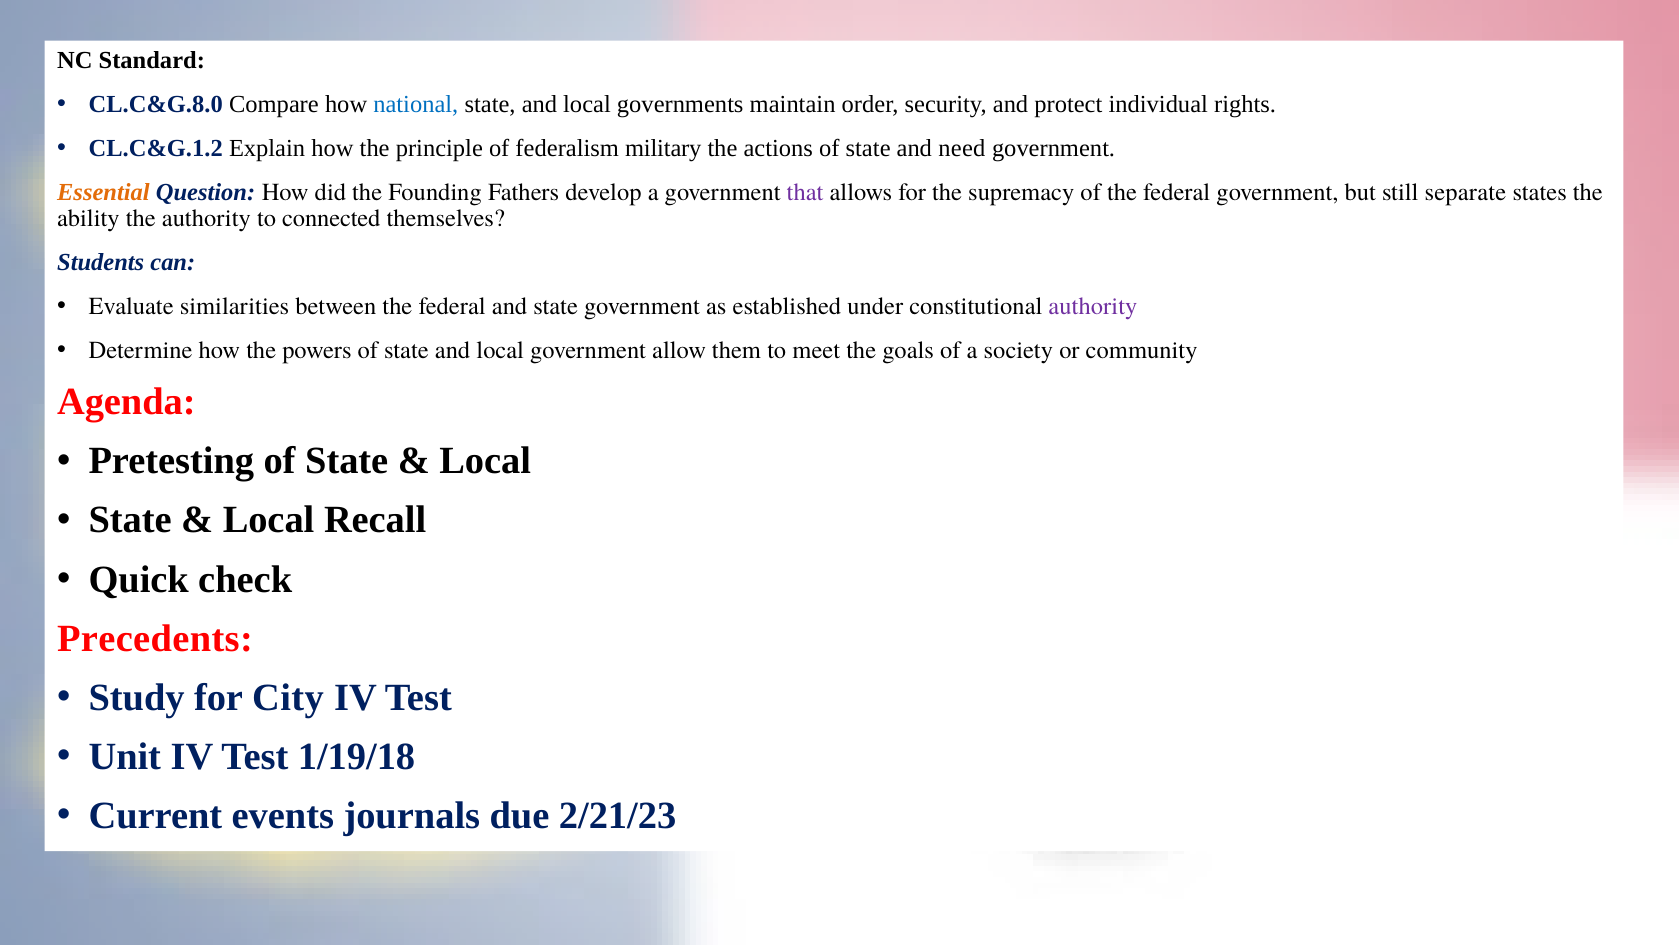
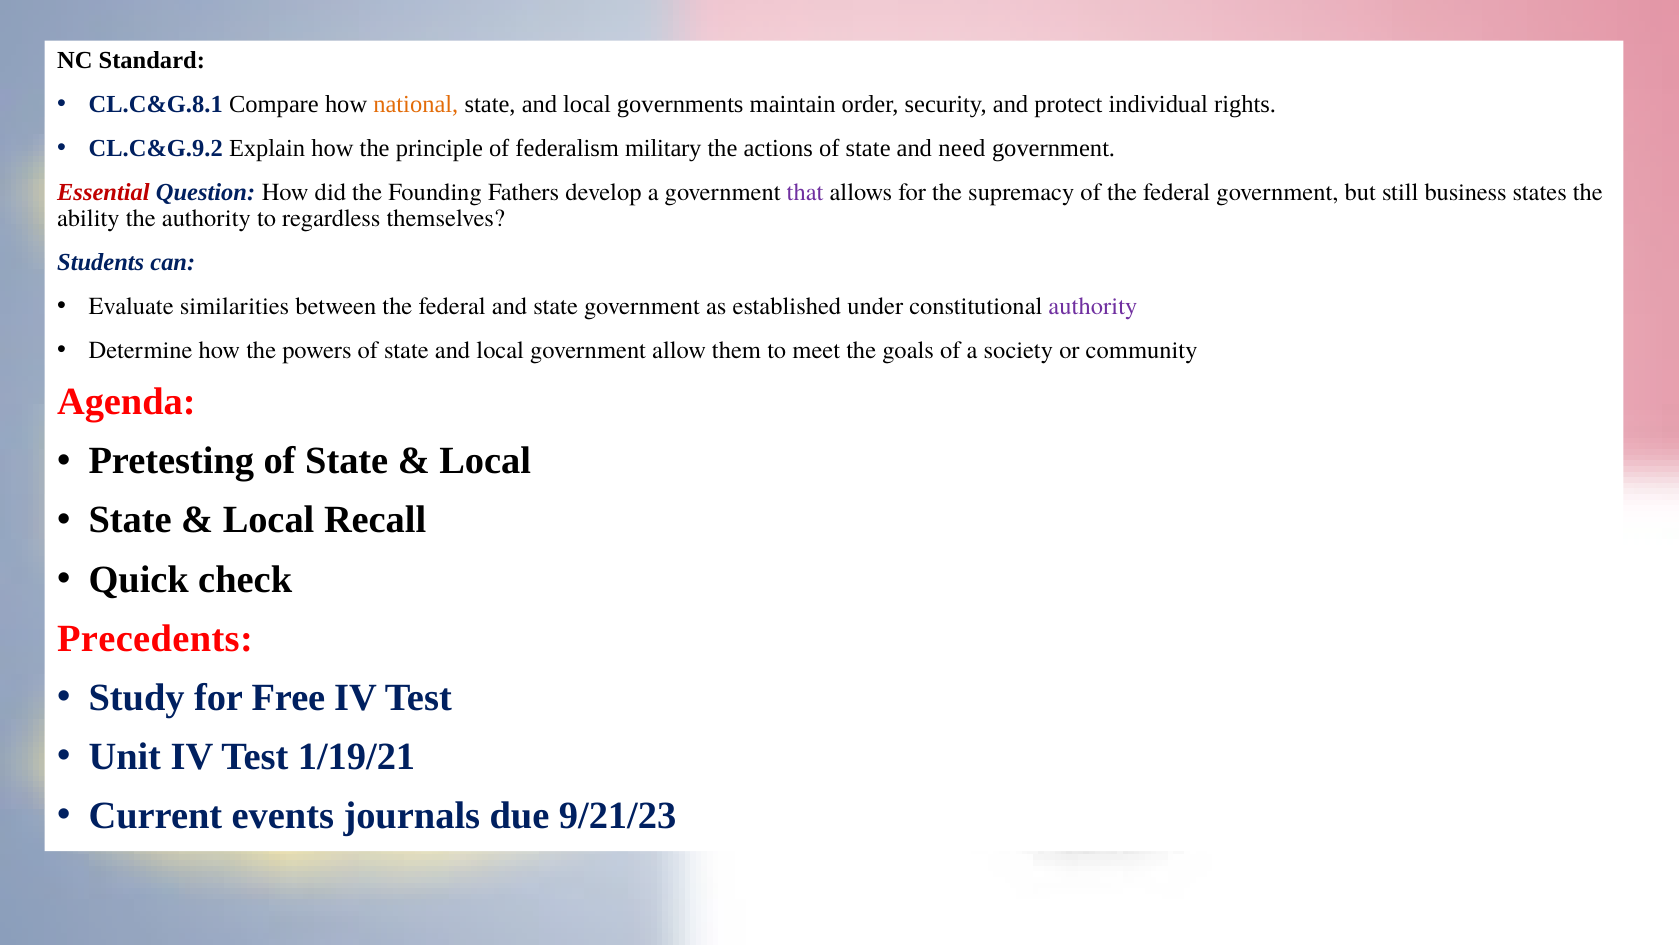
CL.C&G.8.0: CL.C&G.8.0 -> CL.C&G.8.1 (156, 104)
national colour: blue -> orange (416, 104)
CL.C&G.1.2: CL.C&G.1.2 -> CL.C&G.9.2 (156, 148)
Essential colour: orange -> red (103, 192)
separate: separate -> business (1466, 192)
connected: connected -> regardless (331, 218)
City: City -> Free (288, 697)
1/19/18: 1/19/18 -> 1/19/21 (357, 756)
2/21/23: 2/21/23 -> 9/21/23 (618, 815)
